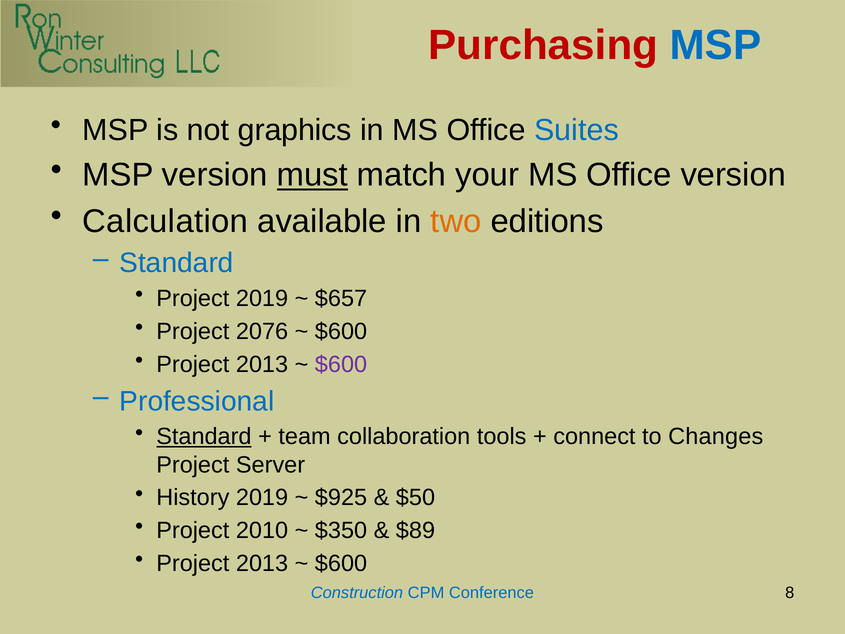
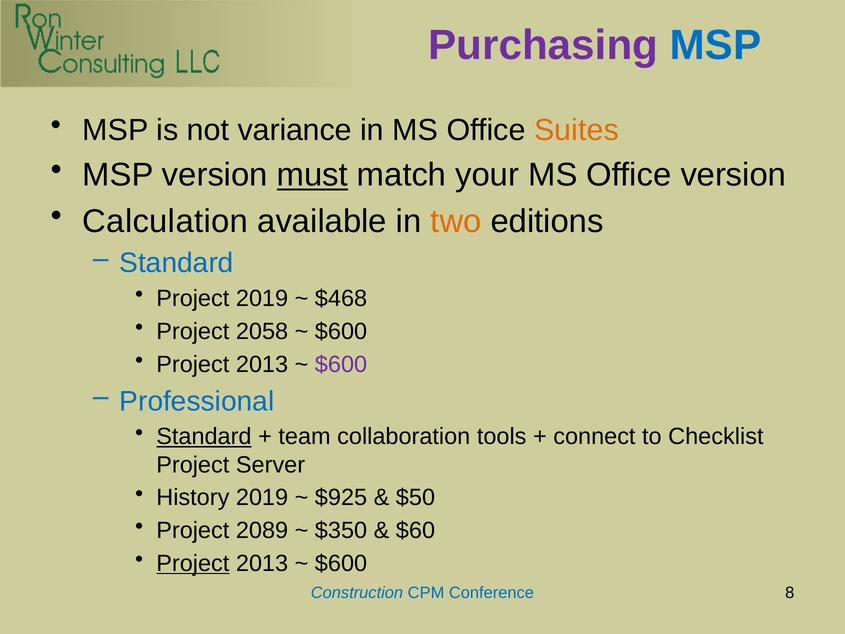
Purchasing colour: red -> purple (543, 45)
graphics: graphics -> variance (295, 130)
Suites colour: blue -> orange (577, 130)
$657: $657 -> $468 (341, 298)
2076: 2076 -> 2058 (262, 331)
Changes: Changes -> Checklist (716, 436)
2010: 2010 -> 2089 (262, 530)
$89: $89 -> $60 (415, 530)
Project underline: none -> present (193, 563)
